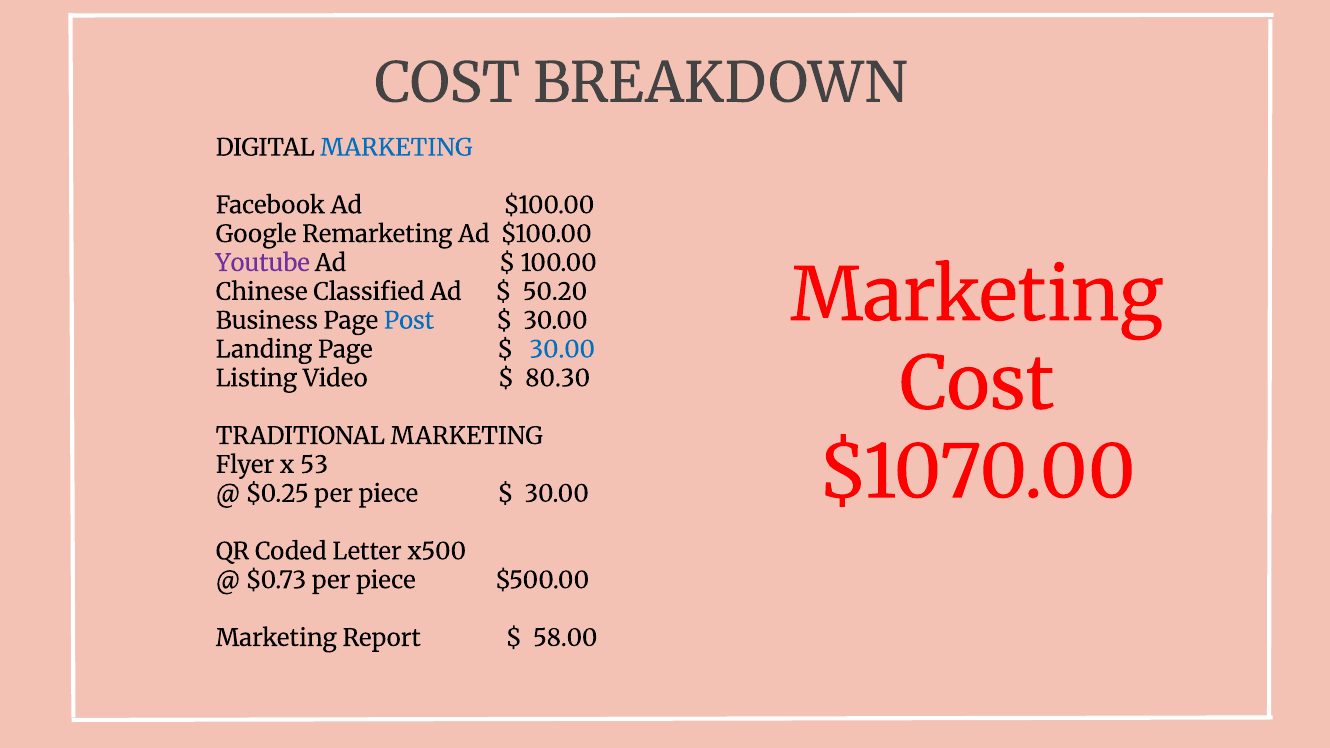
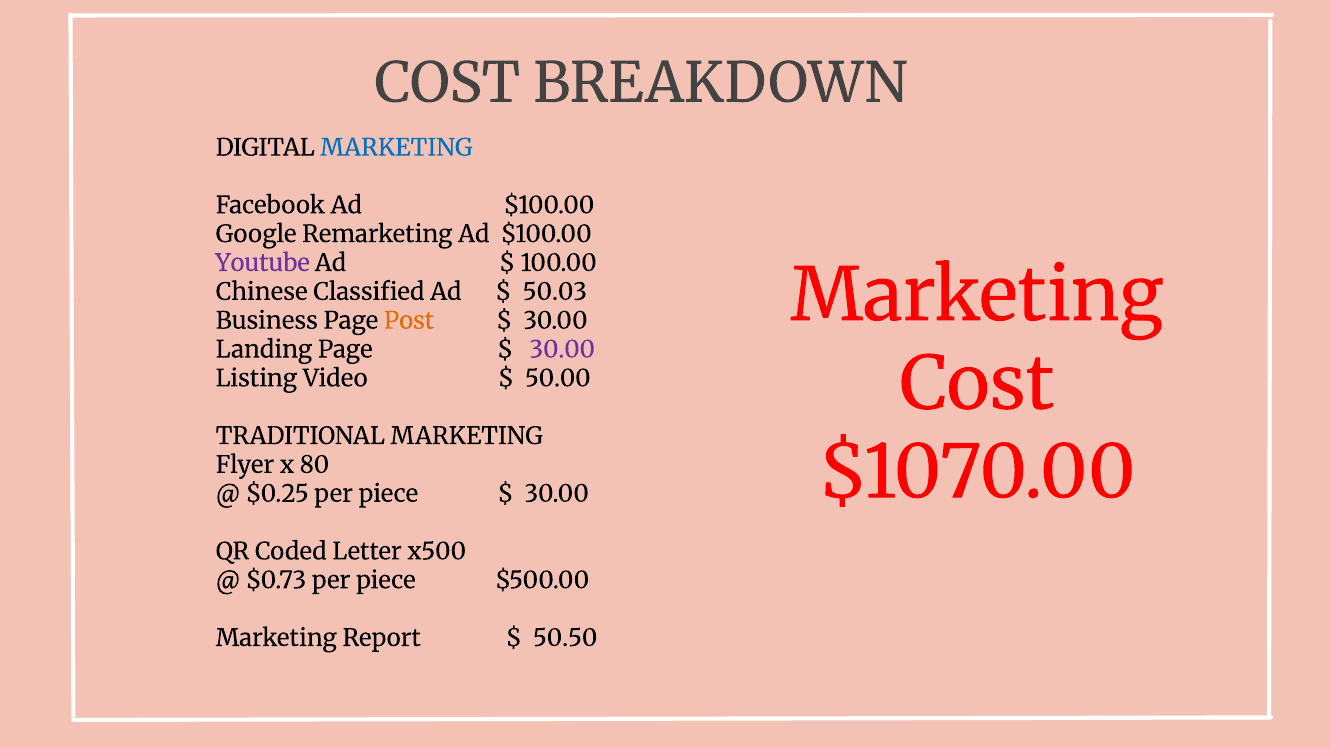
50.20: 50.20 -> 50.03 (555, 292)
Post colour: blue -> orange (409, 321)
30.00 colour: blue -> purple (562, 350)
80.30: 80.30 -> 50.00 (558, 379)
53: 53 -> 80 (314, 465)
58.00: 58.00 -> 50.50 (565, 638)
